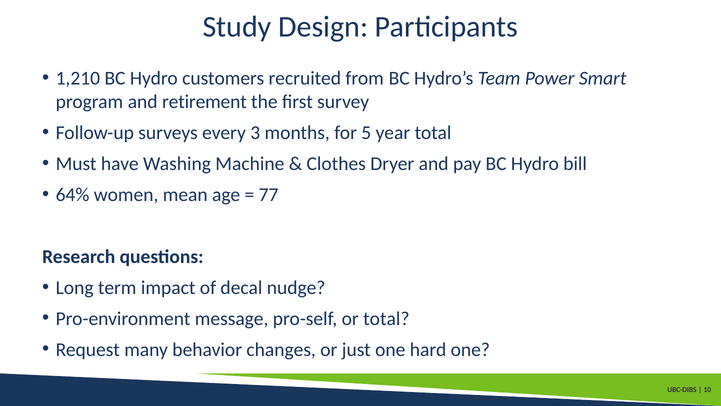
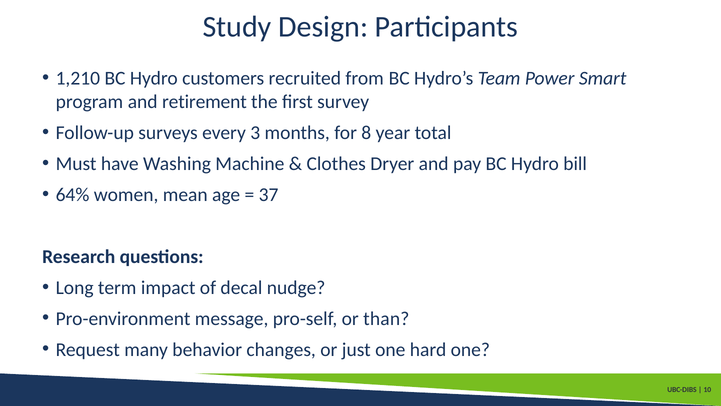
5: 5 -> 8 (366, 133)
77: 77 -> 37 (269, 195)
or total: total -> than (386, 318)
